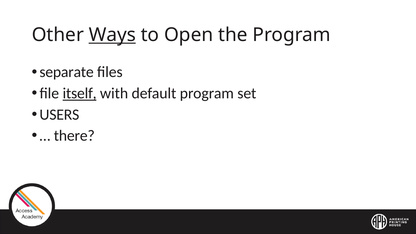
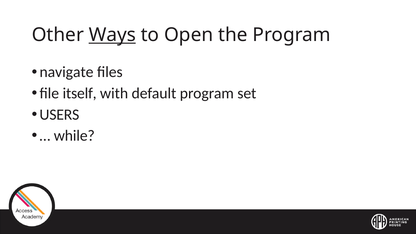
separate: separate -> navigate (66, 72)
itself underline: present -> none (80, 93)
there: there -> while (74, 136)
